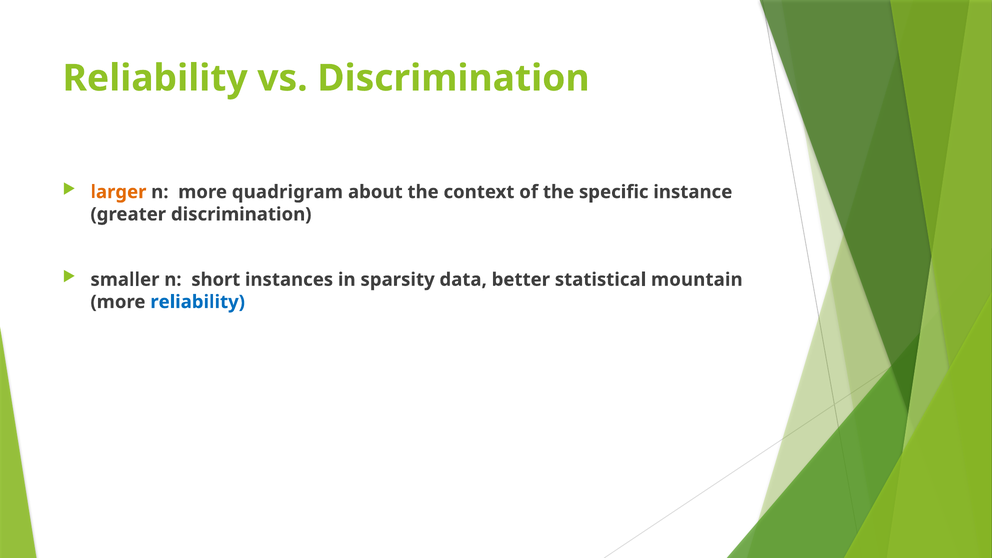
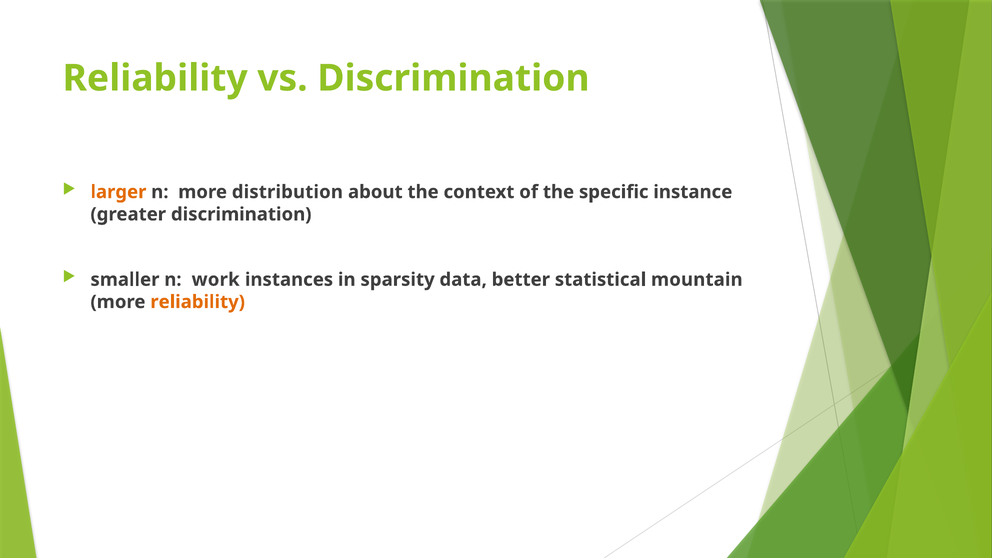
quadrigram: quadrigram -> distribution (287, 192)
short: short -> work (216, 280)
reliability colour: blue -> orange (198, 302)
